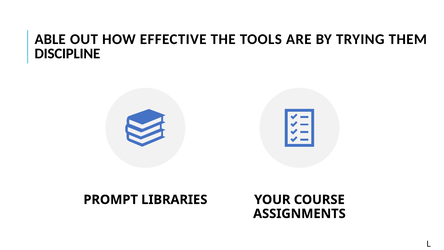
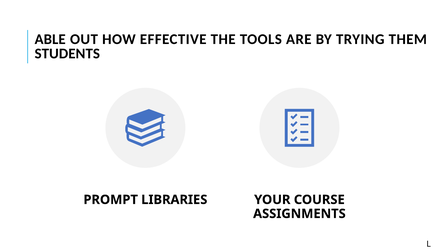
DISCIPLINE: DISCIPLINE -> STUDENTS (67, 53)
